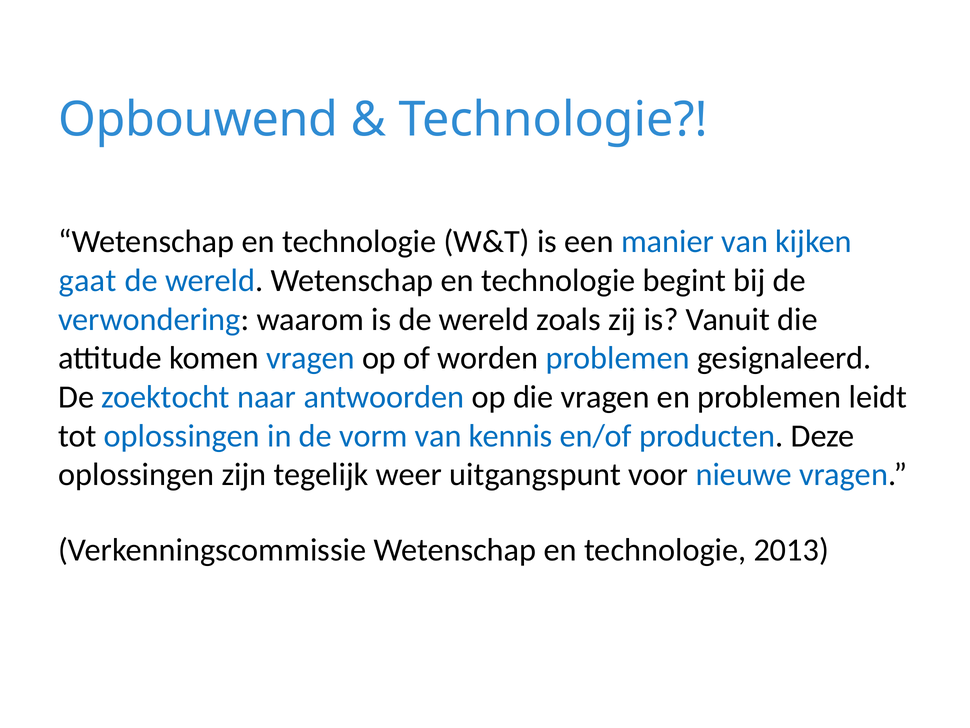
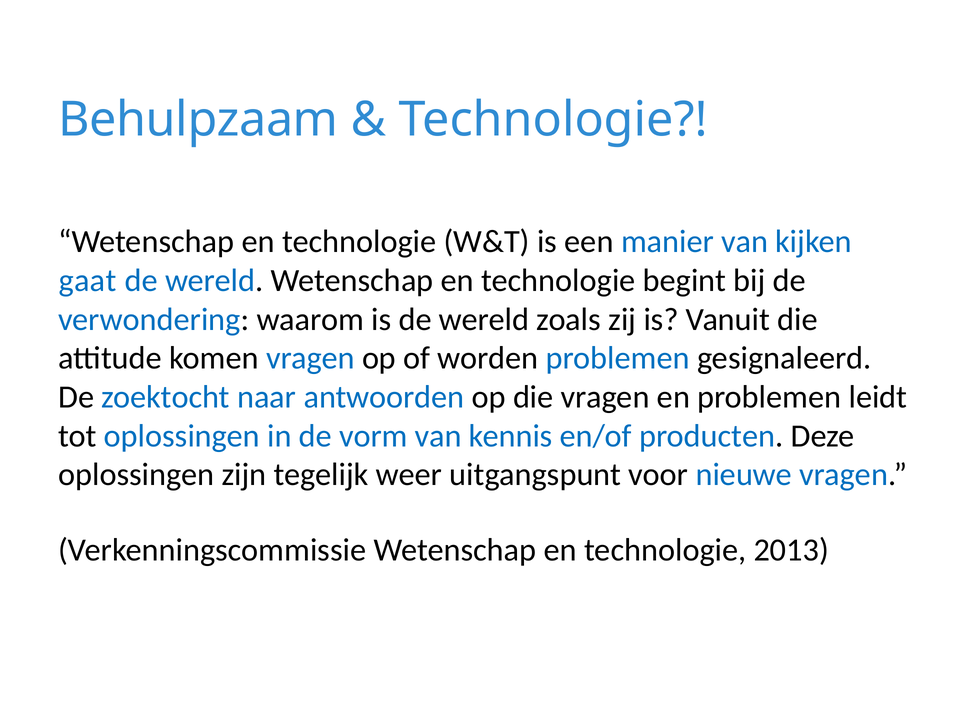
Opbouwend: Opbouwend -> Behulpzaam (198, 120)
